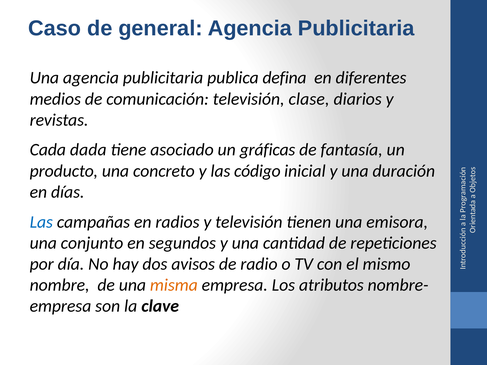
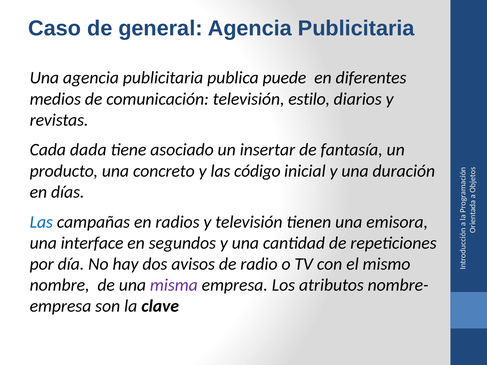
defina: defina -> puede (284, 78)
clase: clase -> estilo (309, 99)
gráficas: gráficas -> insertar (267, 150)
conjunto: conjunto -> interface (92, 243)
misma colour: orange -> purple (174, 285)
